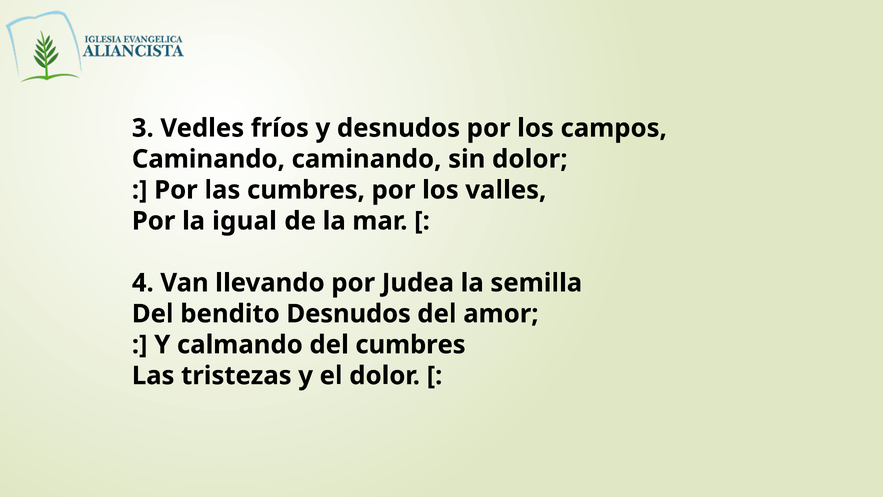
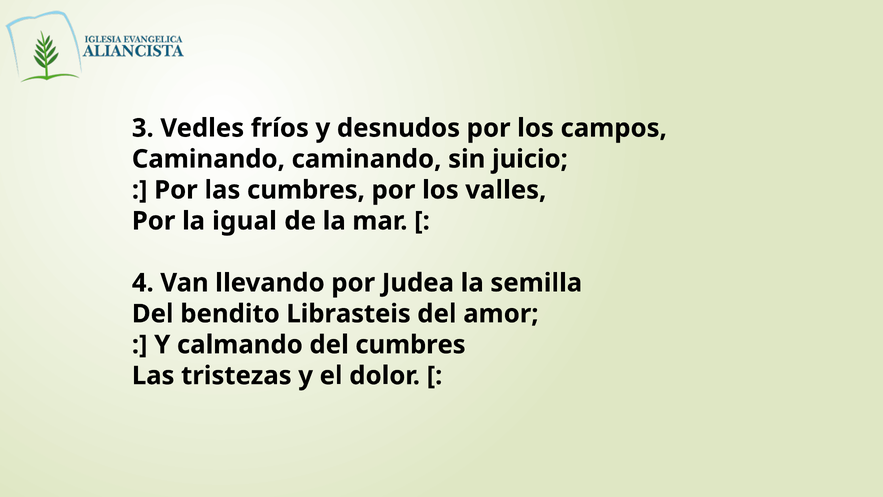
sin dolor: dolor -> juicio (530, 159)
bendito Desnudos: Desnudos -> Librasteis (349, 314)
